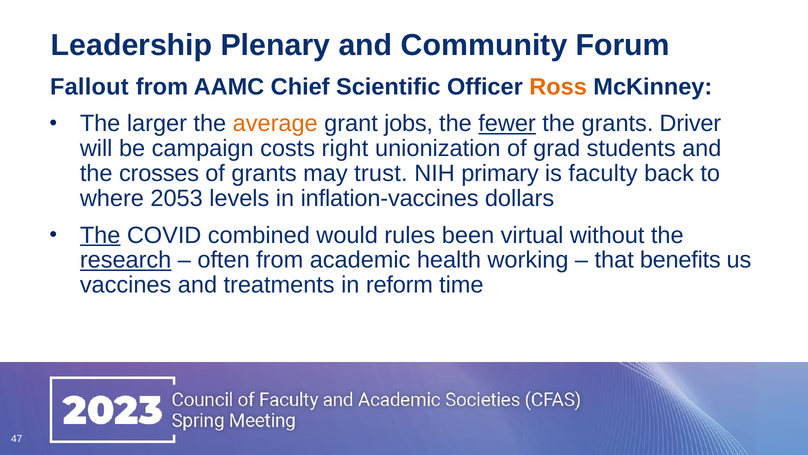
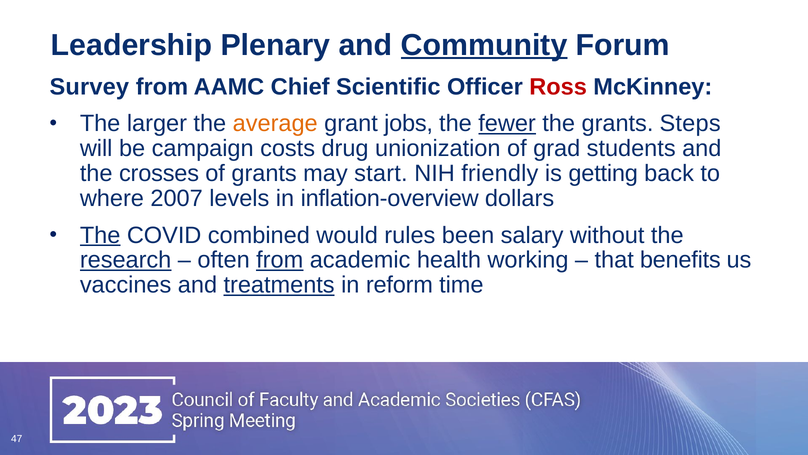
Community underline: none -> present (484, 45)
Fallout: Fallout -> Survey (89, 87)
Ross colour: orange -> red (558, 87)
Driver: Driver -> Steps (690, 124)
right: right -> drug (345, 148)
trust: trust -> start (381, 173)
primary: primary -> friendly (500, 173)
faculty: faculty -> getting (603, 173)
2053: 2053 -> 2007 (177, 198)
inflation-vaccines: inflation-vaccines -> inflation-overview (390, 198)
virtual: virtual -> salary (532, 235)
from underline: none -> present (280, 260)
treatments underline: none -> present (279, 285)
